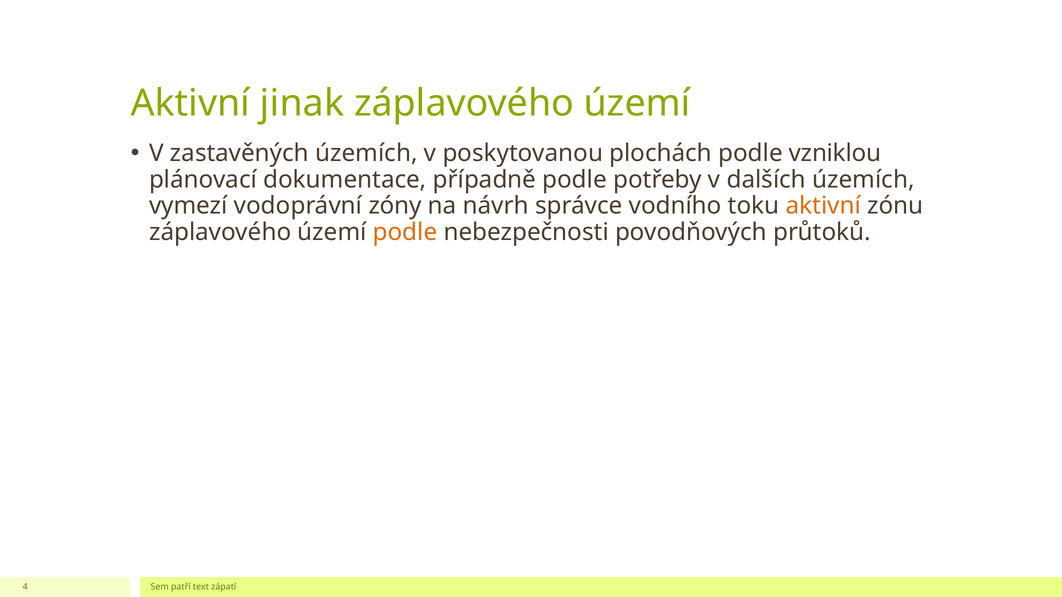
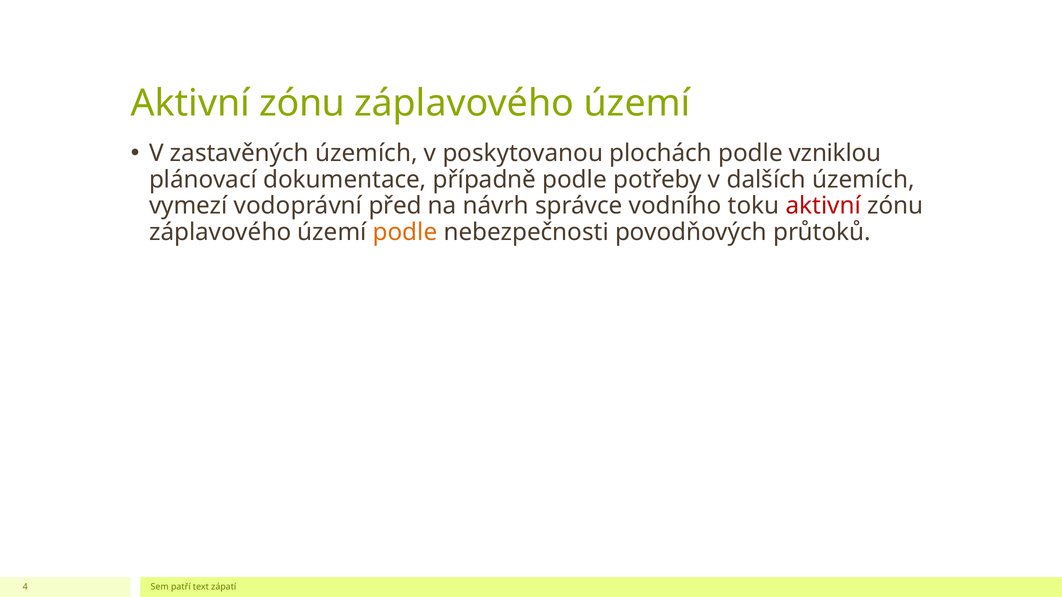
jinak: jinak -> zónu (302, 103)
zóny: zóny -> před (395, 206)
aktivní colour: orange -> red (823, 206)
